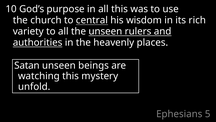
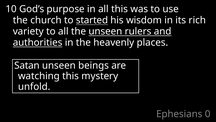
central: central -> started (92, 20)
5: 5 -> 0 (208, 114)
